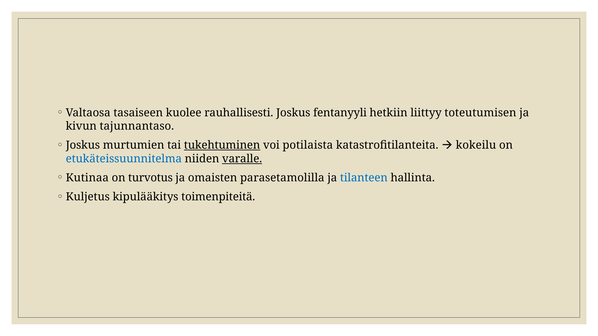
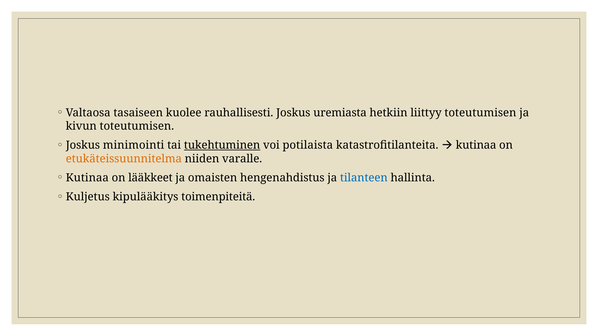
fentanyyli: fentanyyli -> uremiasta (340, 113)
kivun tajunnantaso: tajunnantaso -> toteutumisen (137, 126)
murtumien: murtumien -> minimointi (134, 145)
kokeilu: kokeilu -> kutinaa (476, 145)
etukäteissuunnitelma colour: blue -> orange (124, 159)
varalle underline: present -> none (242, 159)
turvotus: turvotus -> lääkkeet (150, 178)
parasetamolilla: parasetamolilla -> hengenahdistus (282, 178)
